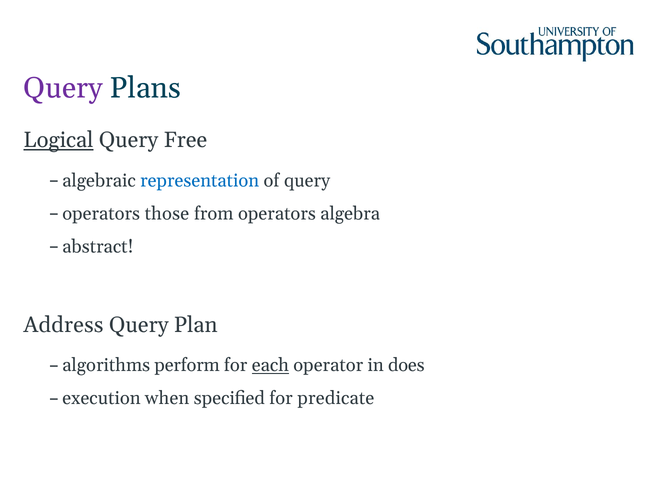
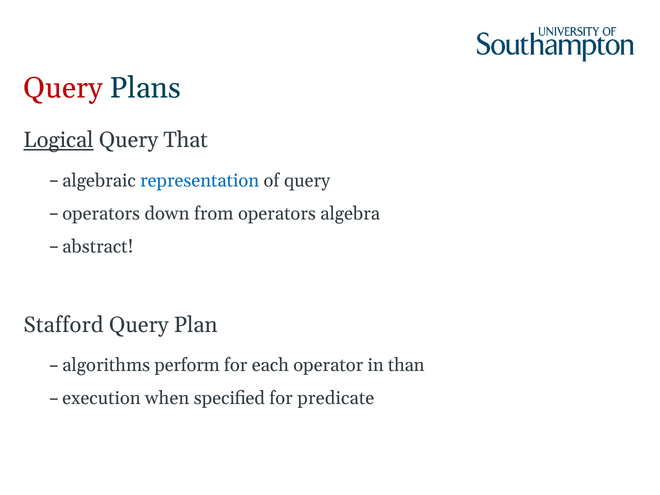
Query colour: purple -> red (63, 88)
Free: Free -> That (186, 140)
those: those -> down (167, 214)
Address: Address -> Stafford (63, 325)
each underline: present -> none (270, 365)
does: does -> than (406, 365)
